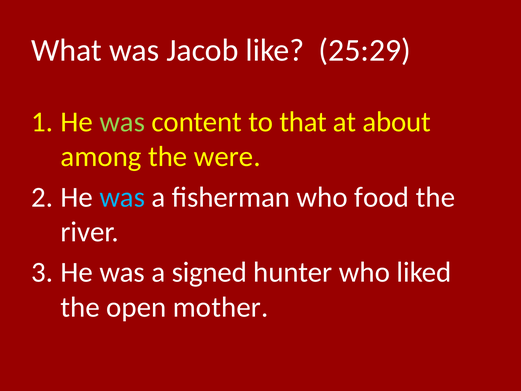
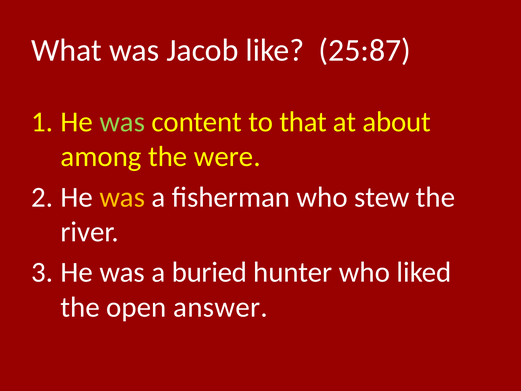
25:29: 25:29 -> 25:87 (365, 50)
was colour: light blue -> yellow (122, 197)
food: food -> stew (382, 197)
signed: signed -> buried (209, 272)
mother: mother -> answer (220, 307)
